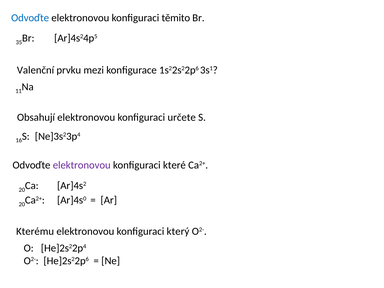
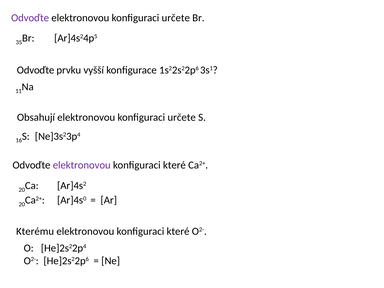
Odvoďte colour: blue -> purple (30, 18)
těmito: těmito -> určete (176, 18)
Valenční: Valenční -> Odvoďte (36, 70)
mezi: mezi -> vyšší (94, 70)
který: který -> které (178, 231)
